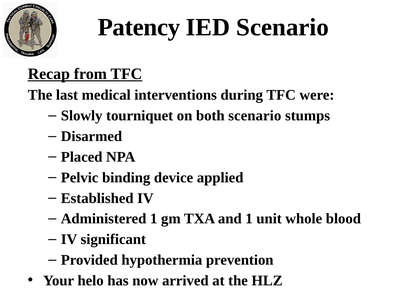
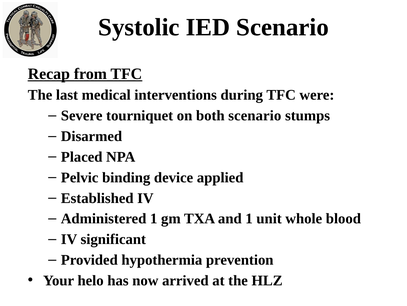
Patency: Patency -> Systolic (139, 27)
Slowly: Slowly -> Severe (82, 115)
